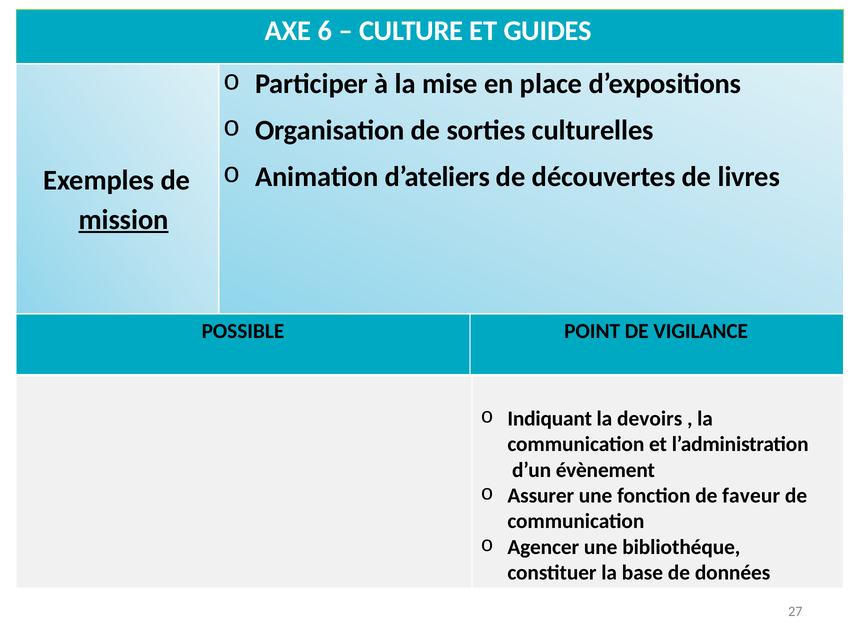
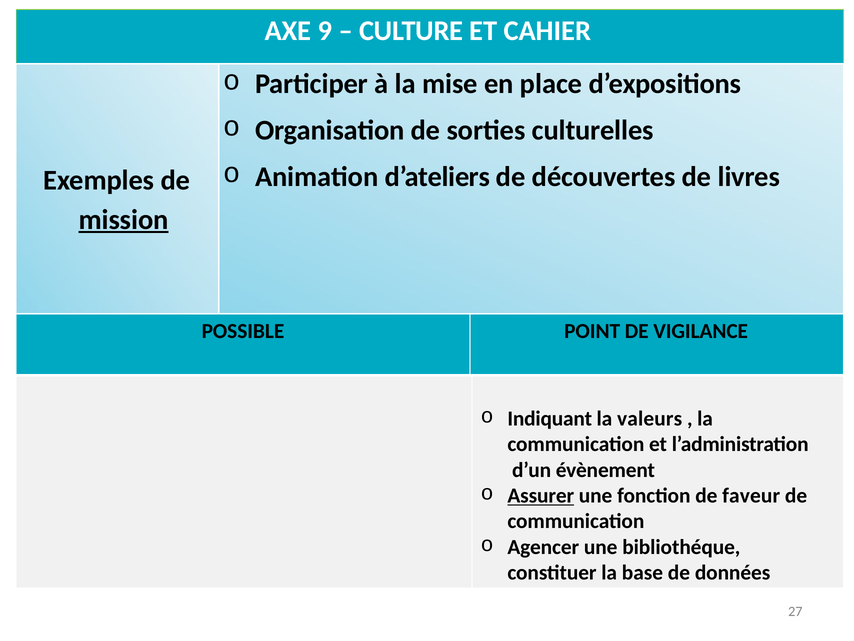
6: 6 -> 9 (325, 31)
GUIDES: GUIDES -> CAHIER (547, 31)
devoirs: devoirs -> valeurs (650, 418)
Assurer underline: none -> present (541, 495)
